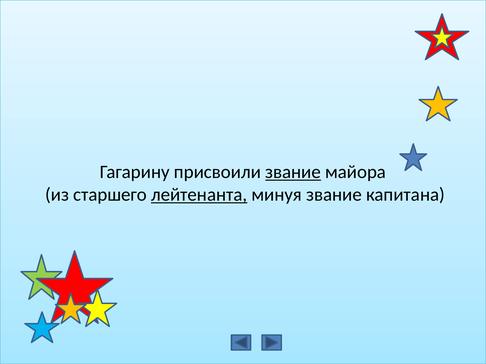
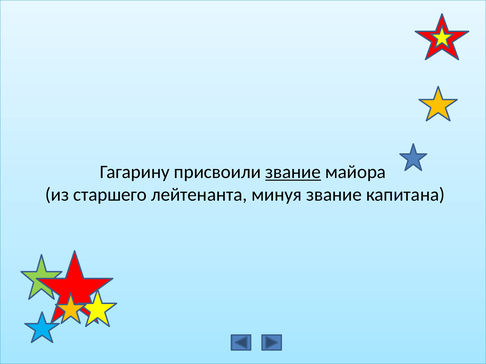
лейтенанта underline: present -> none (199, 195)
